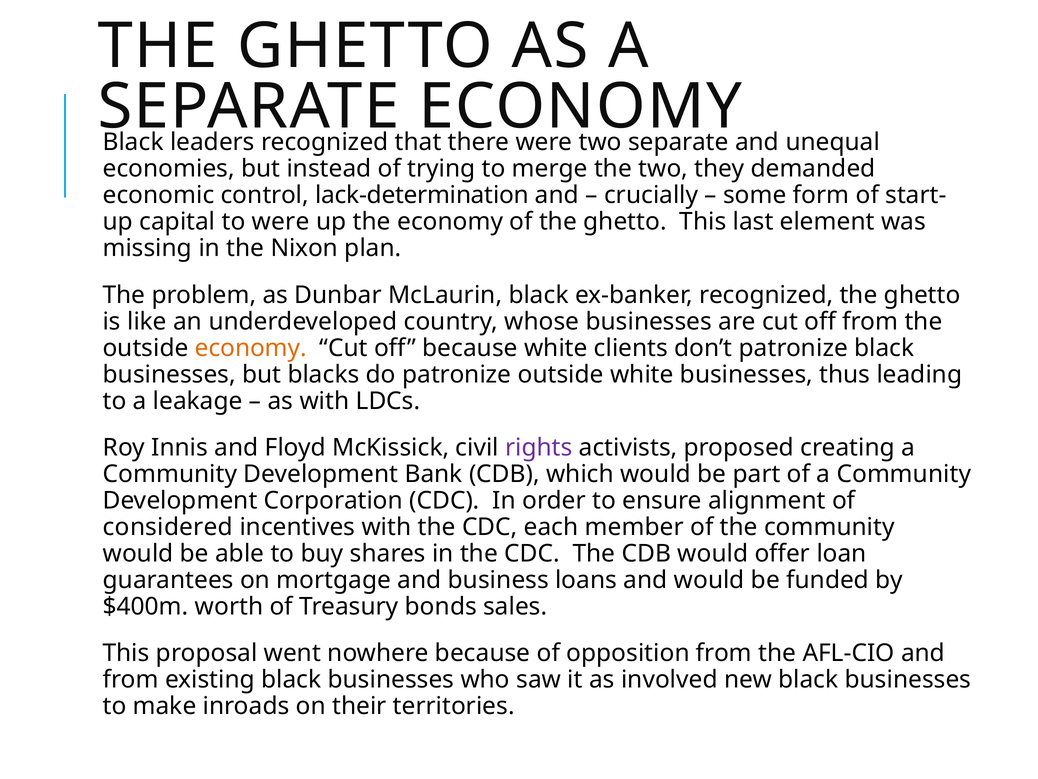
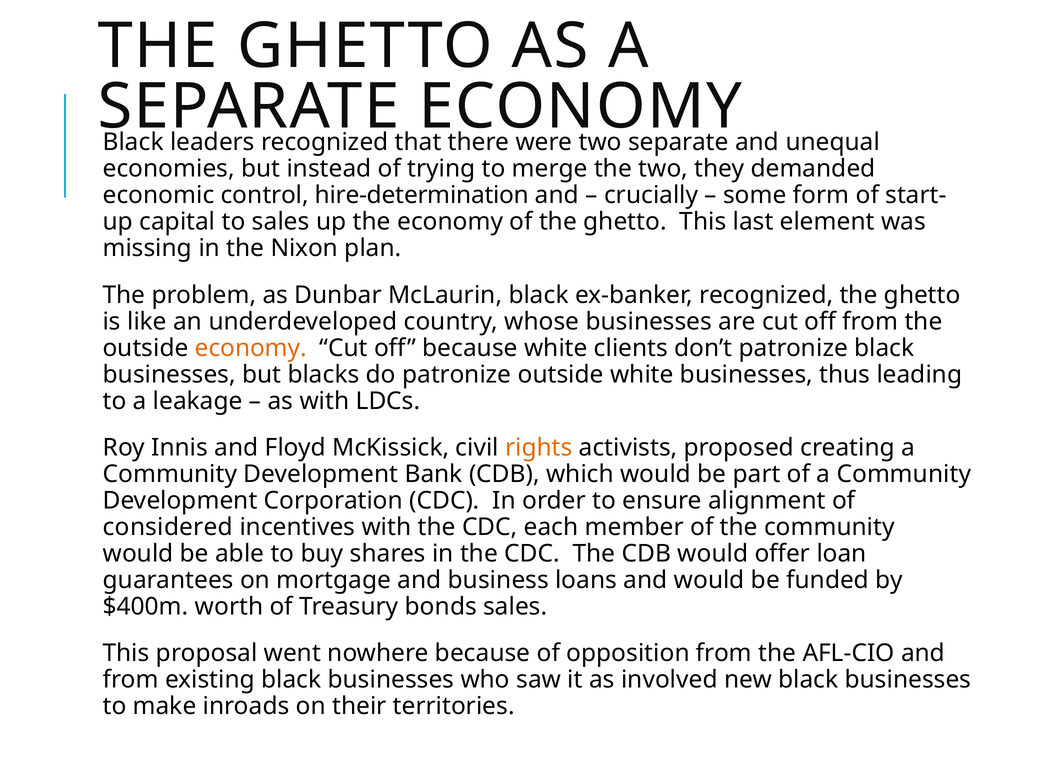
lack-determination: lack-determination -> hire-determination (422, 195)
to were: were -> sales (281, 222)
rights colour: purple -> orange (539, 447)
